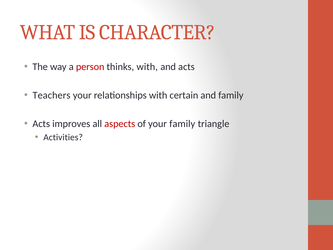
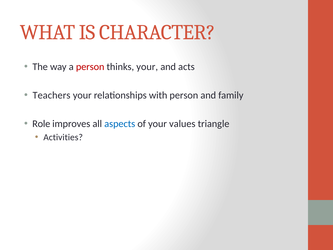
thinks with: with -> your (147, 67)
with certain: certain -> person (184, 95)
Acts: Acts -> Role (41, 124)
aspects colour: red -> blue (120, 124)
your family: family -> values (182, 124)
